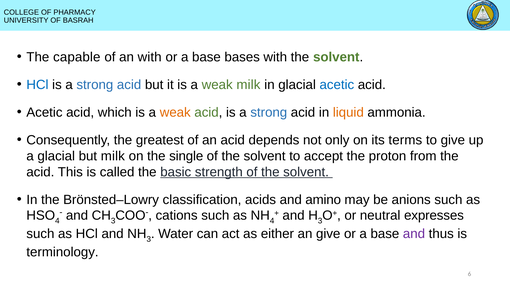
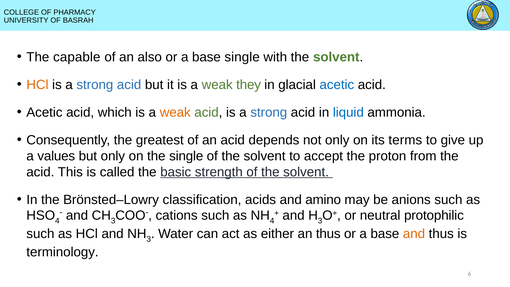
an with: with -> also (150, 57)
base bases: bases -> single (242, 57)
HCl colour: blue -> orange (37, 85)
weak milk: milk -> they (249, 85)
liquid colour: orange -> blue (348, 112)
a glacial: glacial -> values (56, 156)
but milk: milk -> only (113, 156)
expresses: expresses -> protophilic (434, 215)
an give: give -> thus (328, 234)
and colour: purple -> orange (414, 234)
